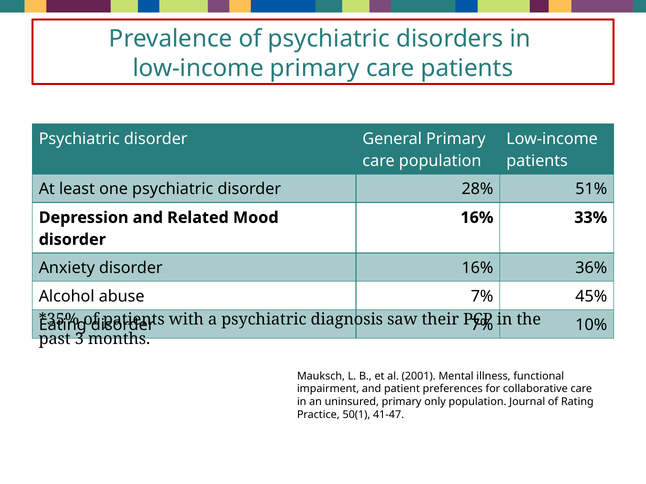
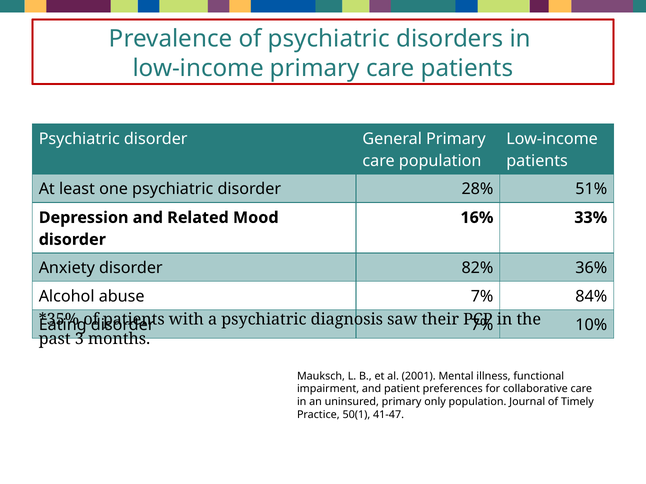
Anxiety disorder 16%: 16% -> 82% (477, 268)
45%: 45% -> 84% (591, 297)
Rating: Rating -> Timely (577, 402)
